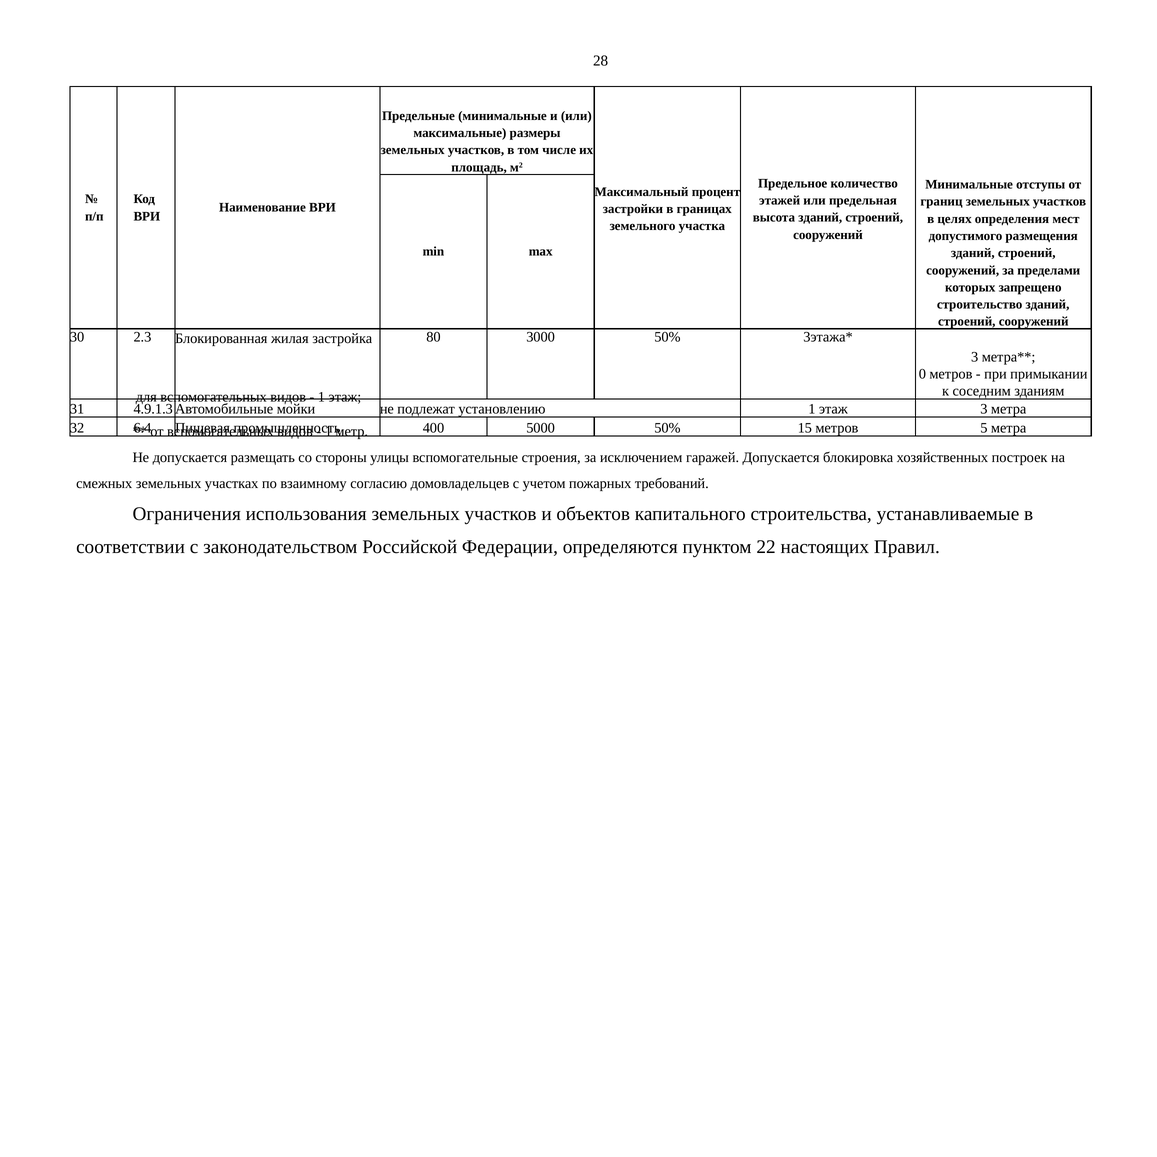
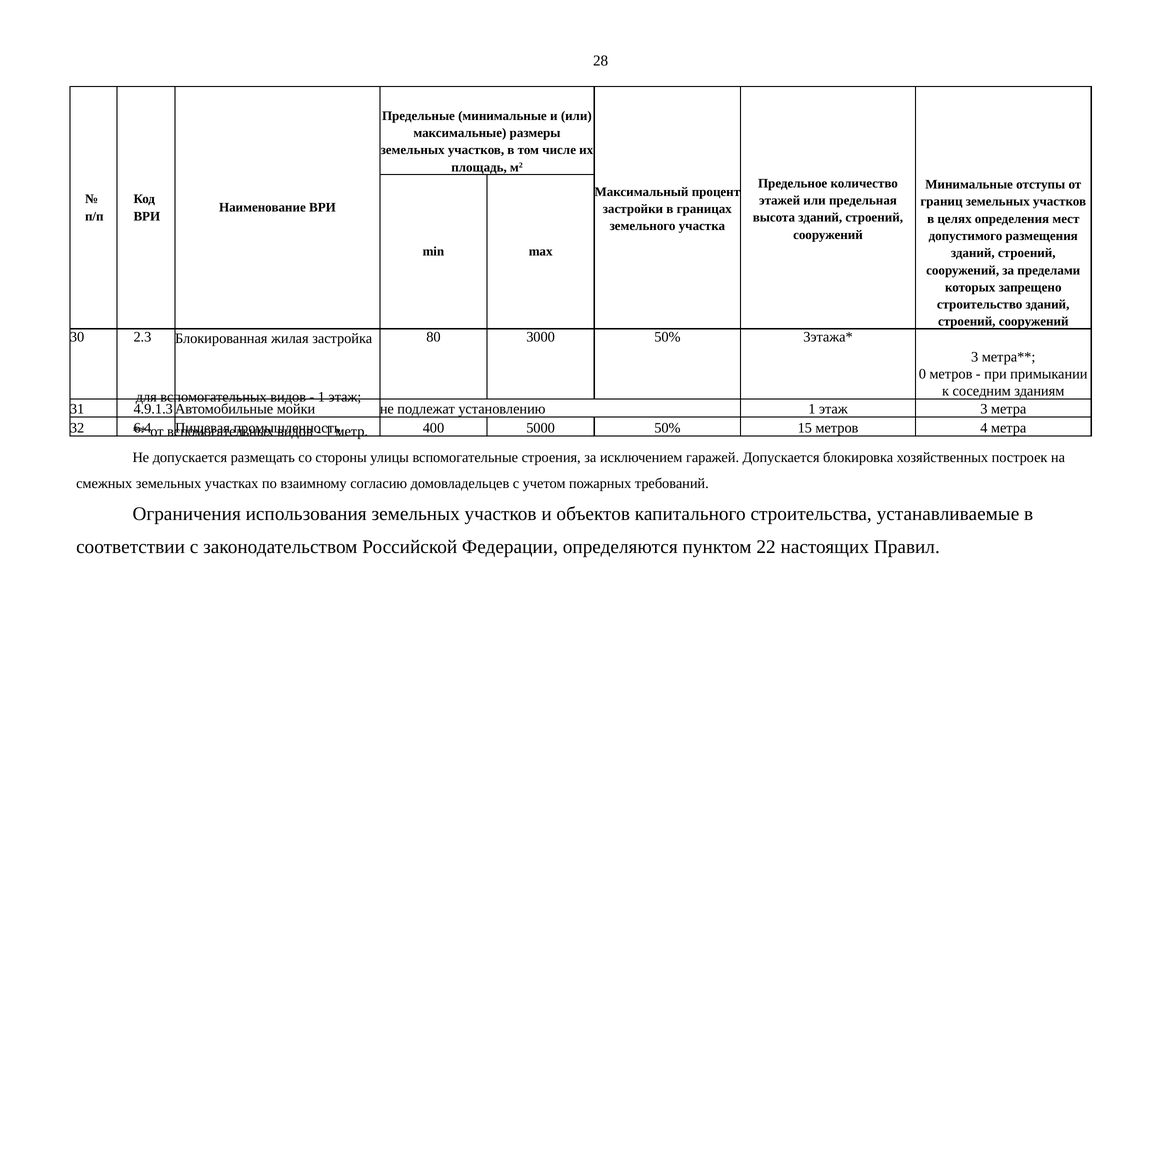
5: 5 -> 4 (984, 428)
